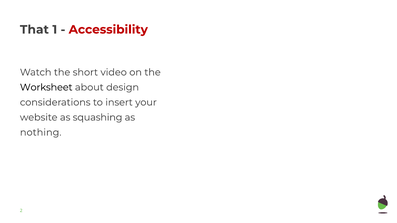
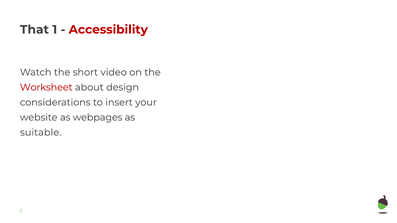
Worksheet colour: black -> red (46, 87)
squashing: squashing -> webpages (98, 118)
nothing: nothing -> suitable (41, 133)
